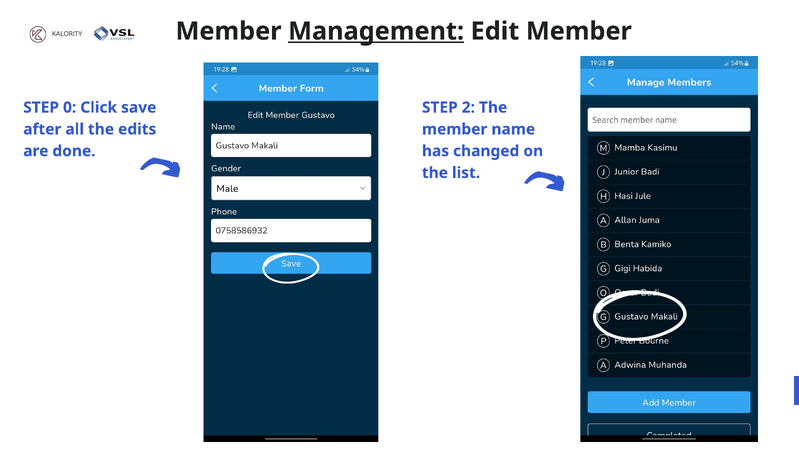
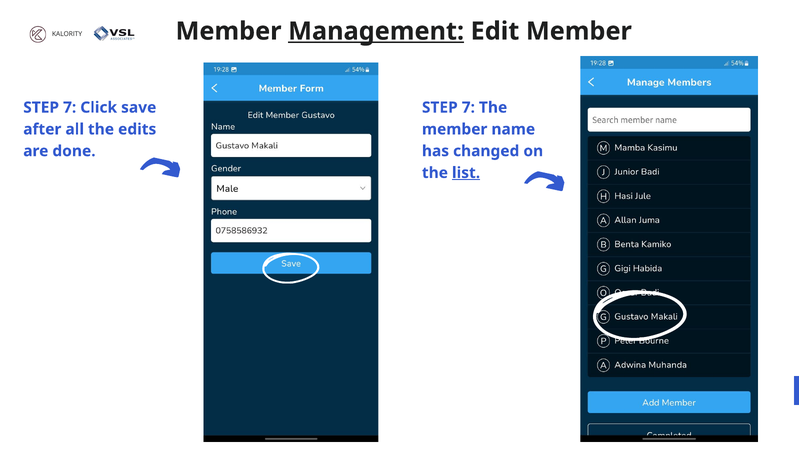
0: 0 -> 7 (70, 107)
2: 2 -> 7 (468, 107)
list underline: none -> present (466, 173)
